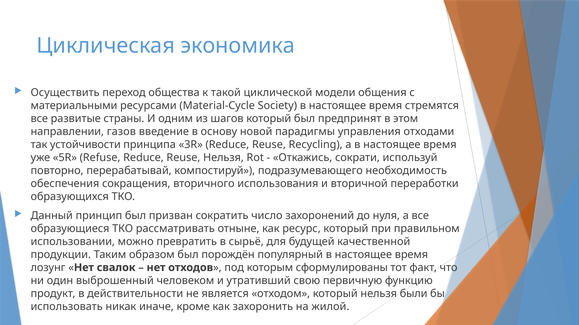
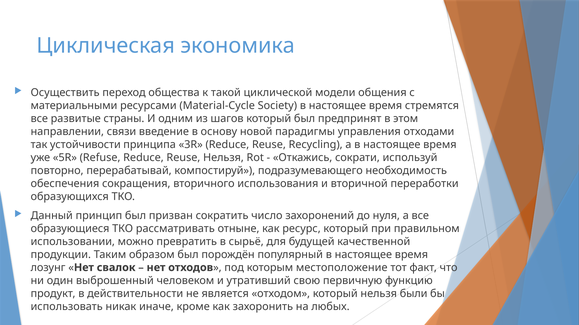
газов: газов -> связи (121, 132)
сформулированы: сформулированы -> местоположение (342, 268)
жилой: жилой -> любых (330, 307)
